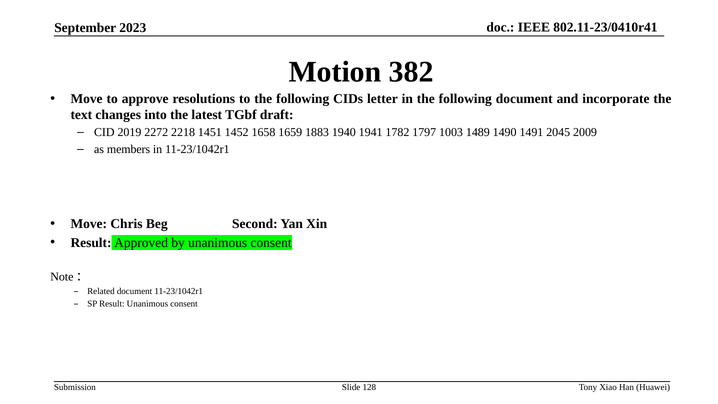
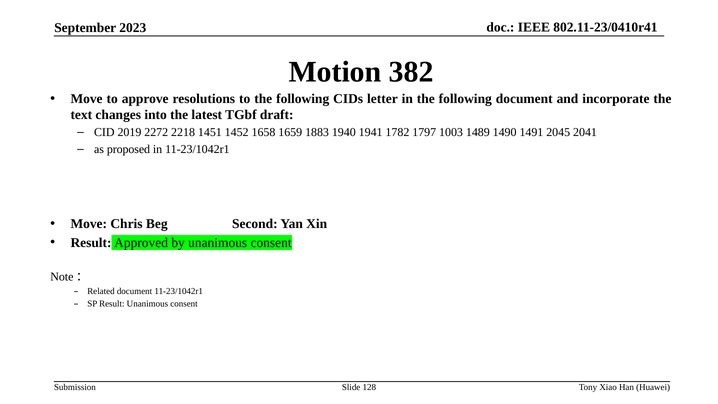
2009: 2009 -> 2041 (585, 132)
members: members -> proposed (129, 149)
